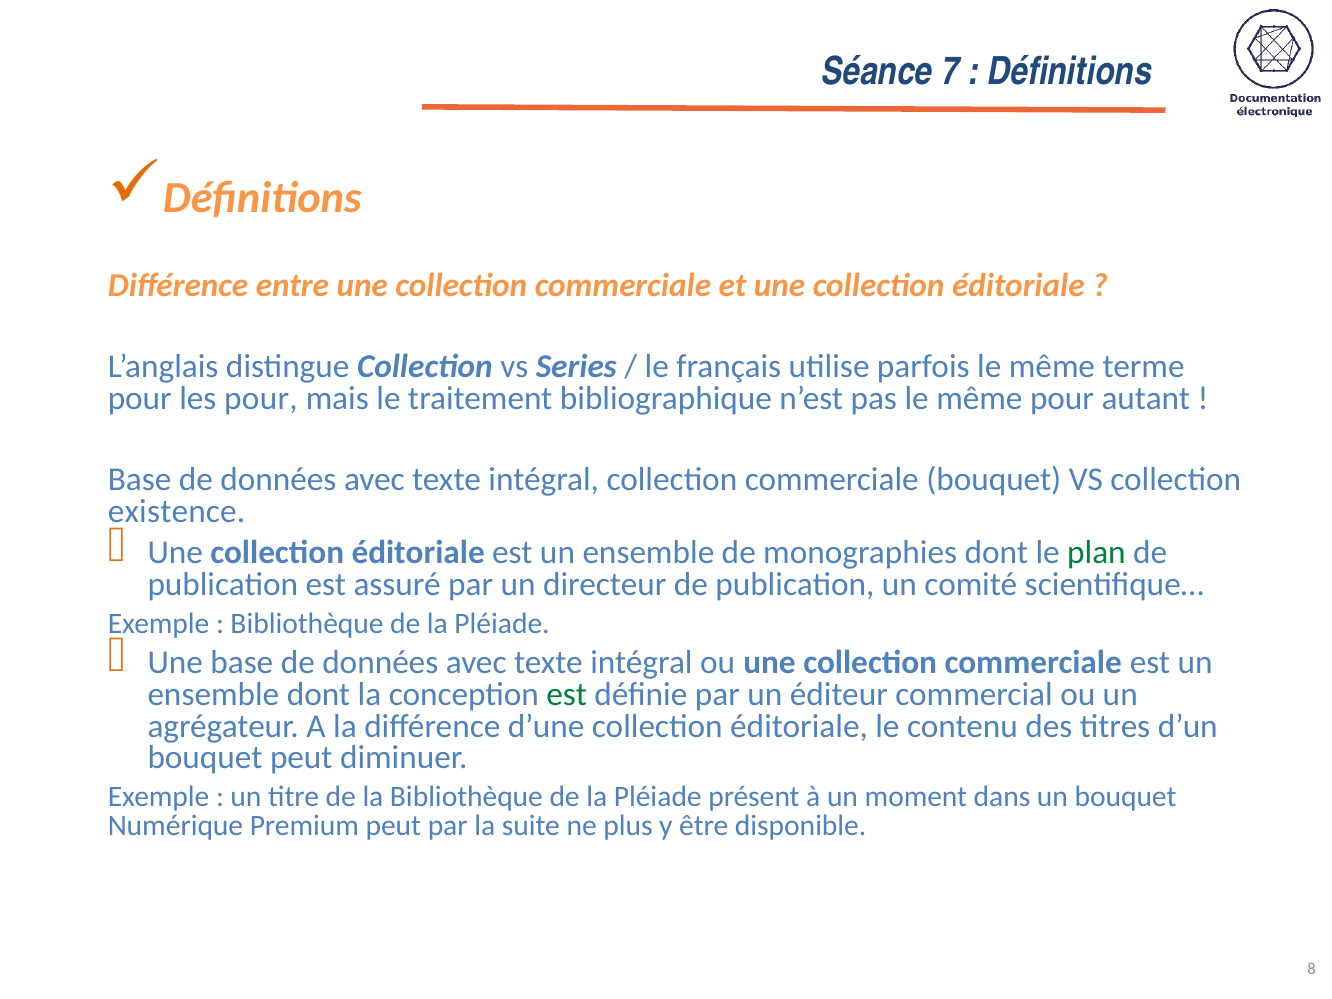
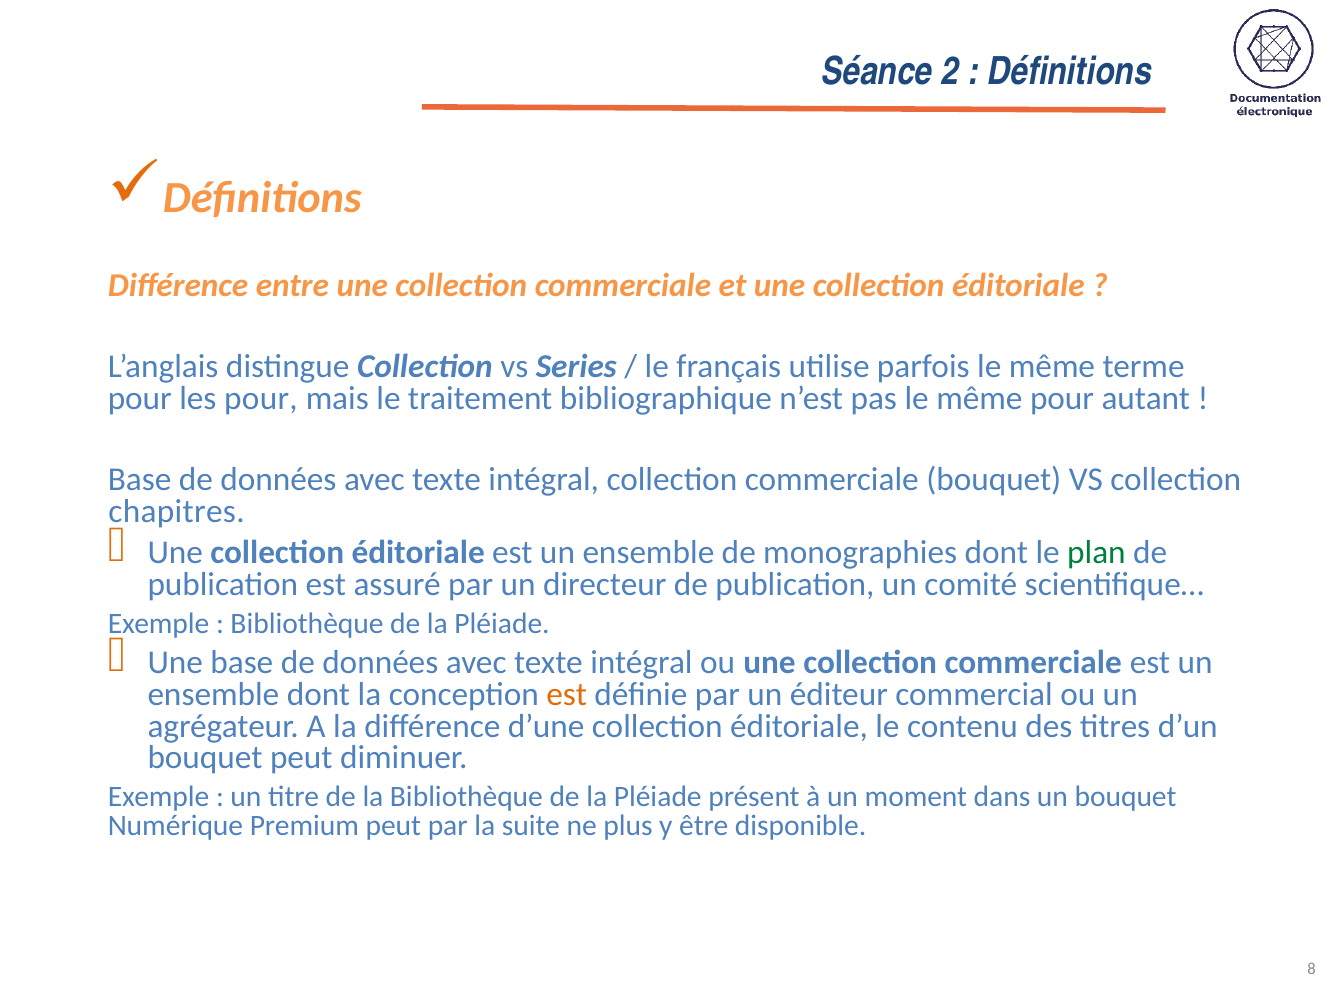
7: 7 -> 2 (950, 71)
existence: existence -> chapitres (177, 512)
est colour: green -> orange (567, 694)
